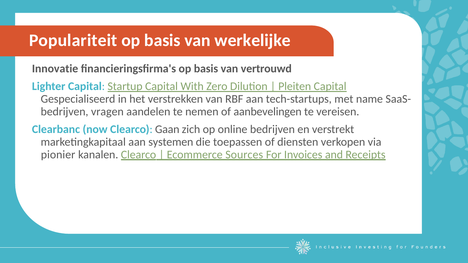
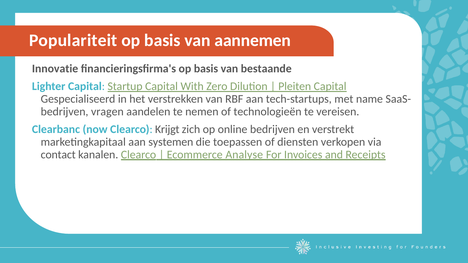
werkelijke: werkelijke -> aannemen (253, 40)
vertrouwd: vertrouwd -> bestaande (266, 69)
aanbevelingen: aanbevelingen -> technologieën (268, 112)
Gaan: Gaan -> Krijgt (167, 129)
pionier: pionier -> contact (58, 155)
Sources: Sources -> Analyse (244, 155)
